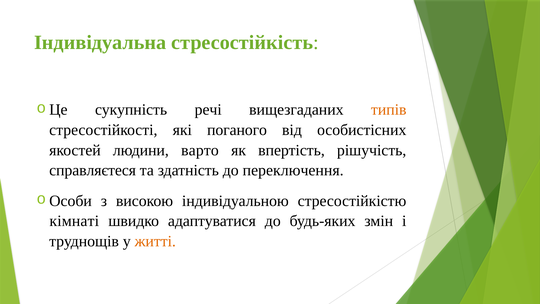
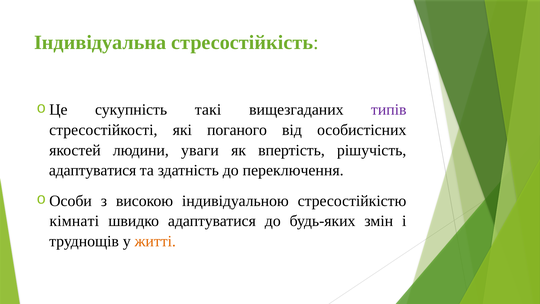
речі: речі -> такі (208, 110)
типів colour: orange -> purple (389, 110)
варто: варто -> уваги (200, 150)
справляєтеся: справляєтеся -> адаптуватися (93, 170)
